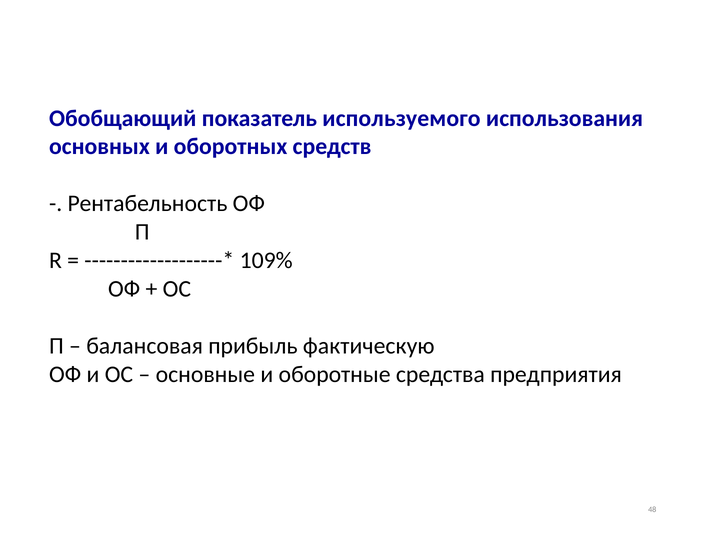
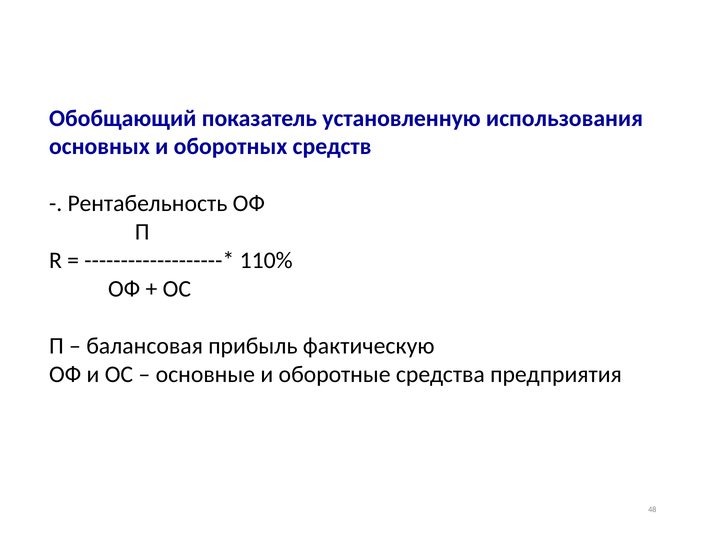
используемого: используемого -> установленную (402, 118)
109%: 109% -> 110% (266, 261)
